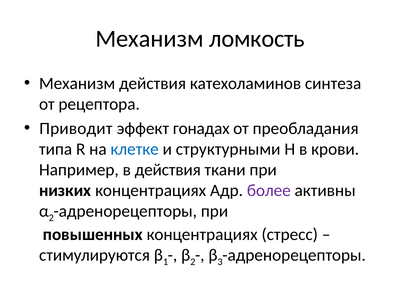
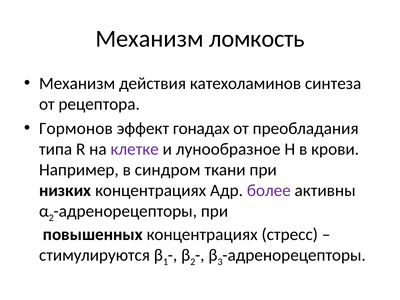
Приводит: Приводит -> Гормонов (76, 128)
клетке colour: blue -> purple (135, 149)
структурными: структурными -> лунообразное (228, 149)
в действия: действия -> синдром (168, 170)
